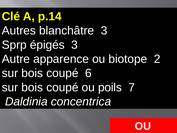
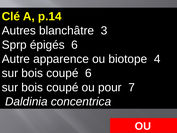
3: 3 -> 6 (75, 45)
2: 2 -> 4 (157, 59)
poils: poils -> pour (110, 87)
